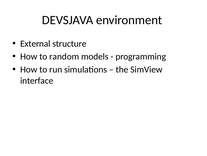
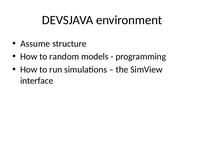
External: External -> Assume (35, 43)
